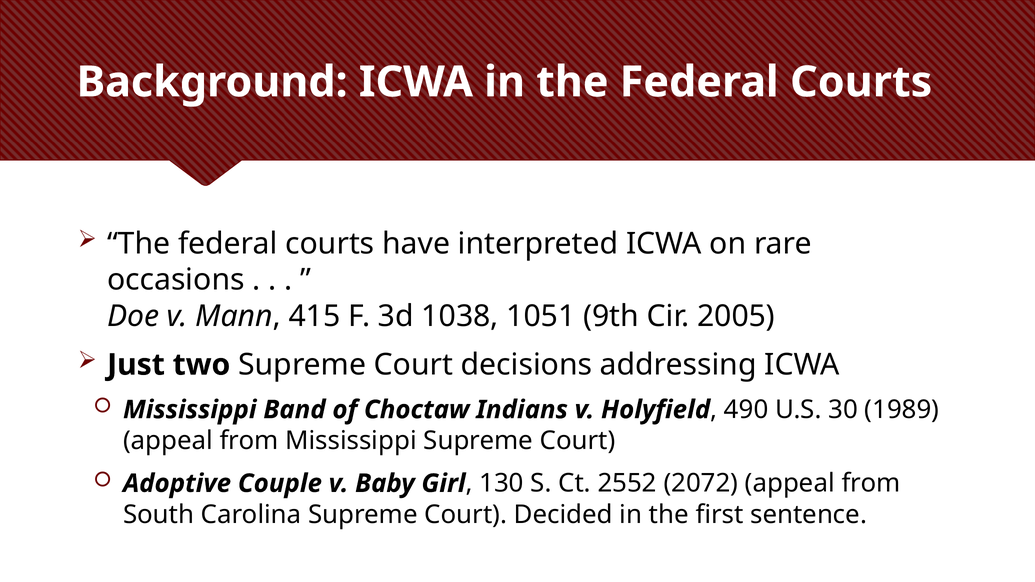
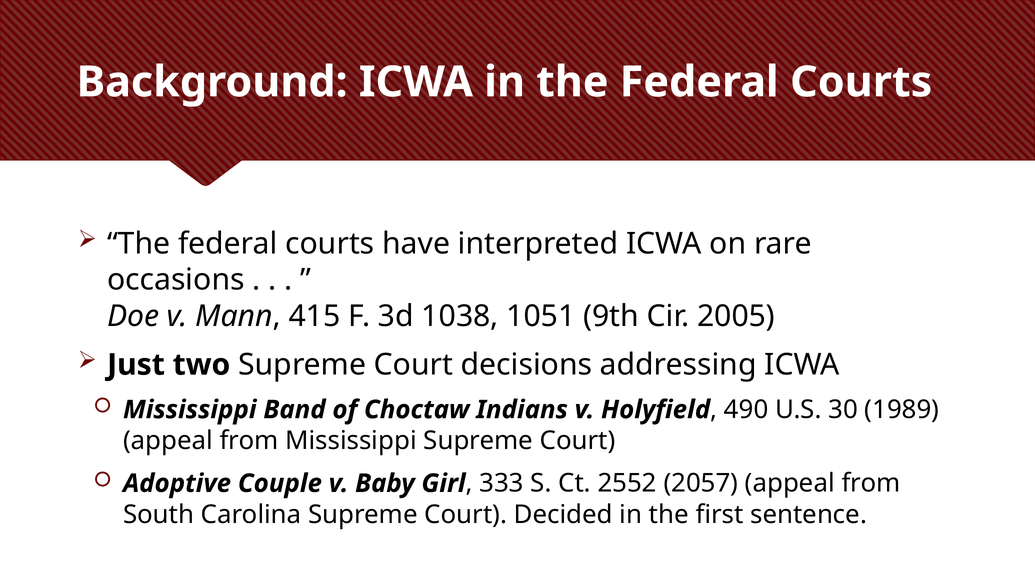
130: 130 -> 333 (502, 484)
2072: 2072 -> 2057 (701, 484)
